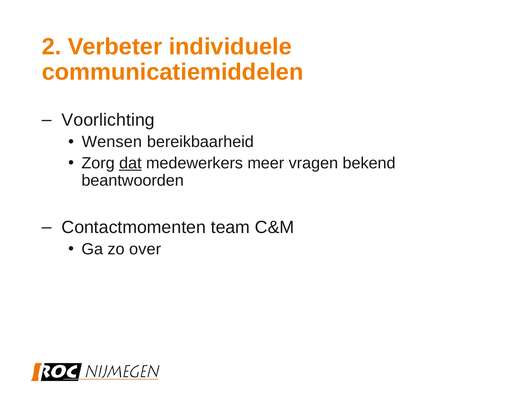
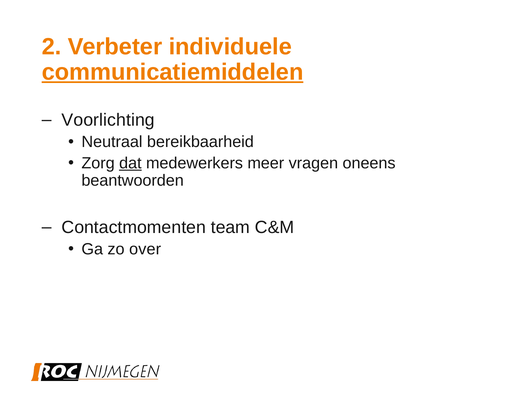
communicatiemiddelen underline: none -> present (173, 72)
Wensen: Wensen -> Neutraal (112, 142)
bekend: bekend -> oneens (369, 163)
